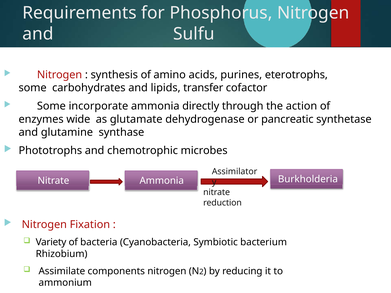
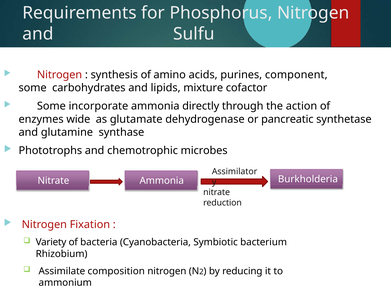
eterotrophs: eterotrophs -> component (296, 75)
transfer: transfer -> mixture (203, 88)
components: components -> composition (116, 271)
